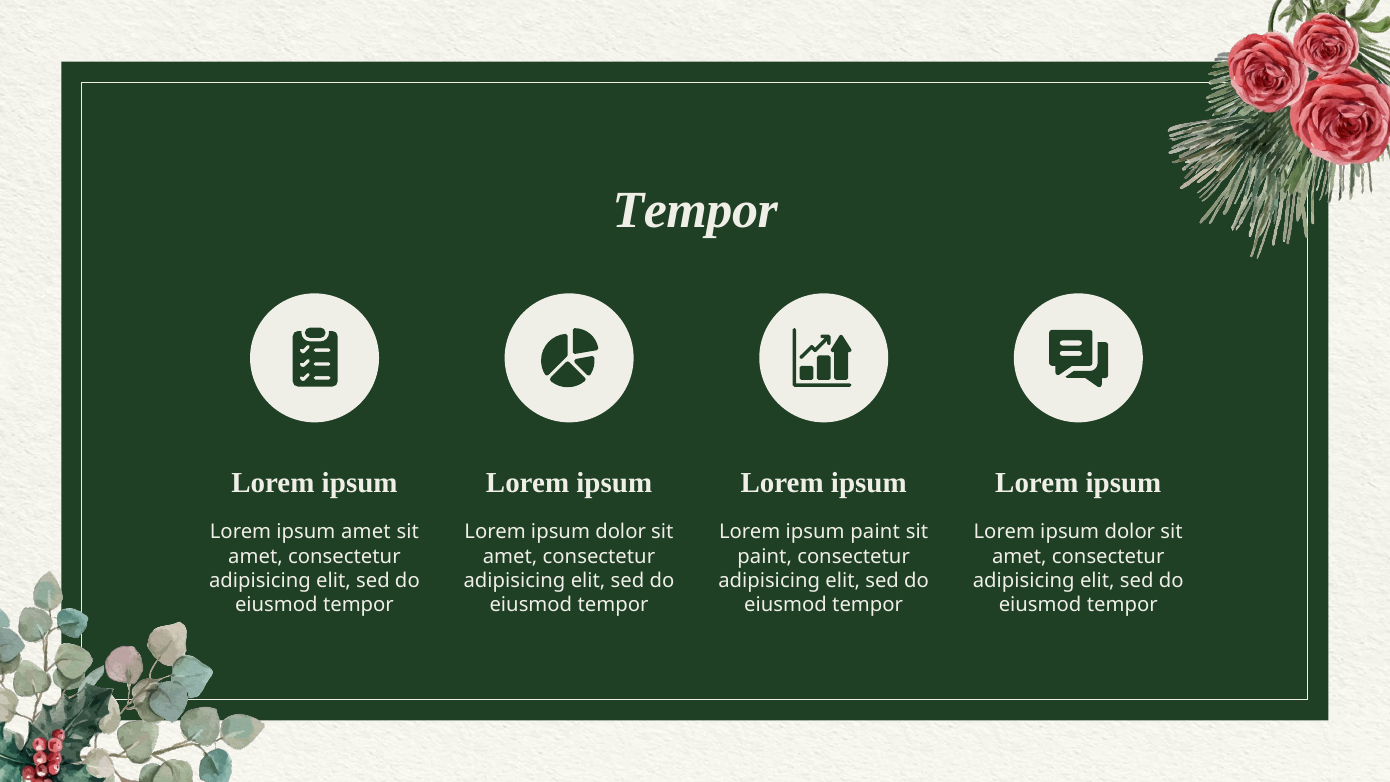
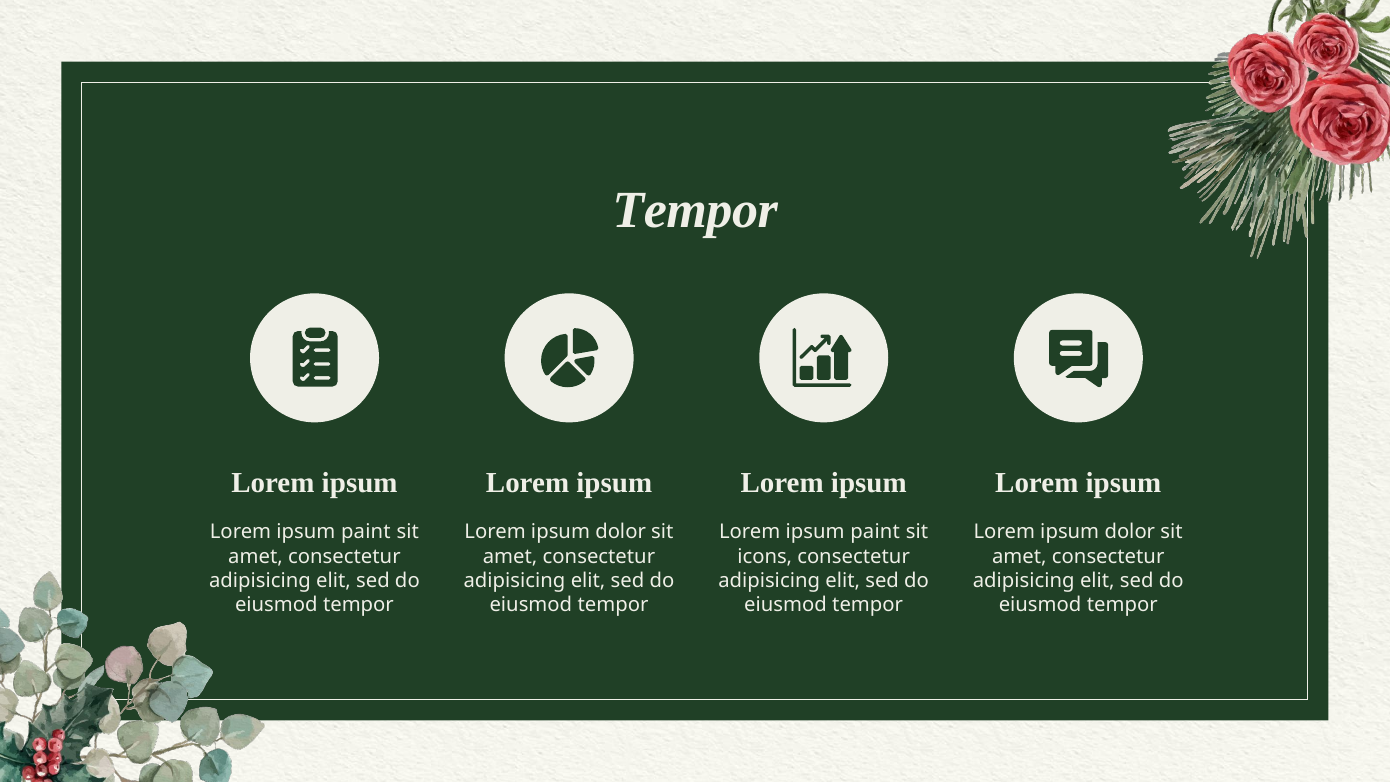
amet: amet -> paint (366, 532)
paint: paint -> icons (765, 556)
